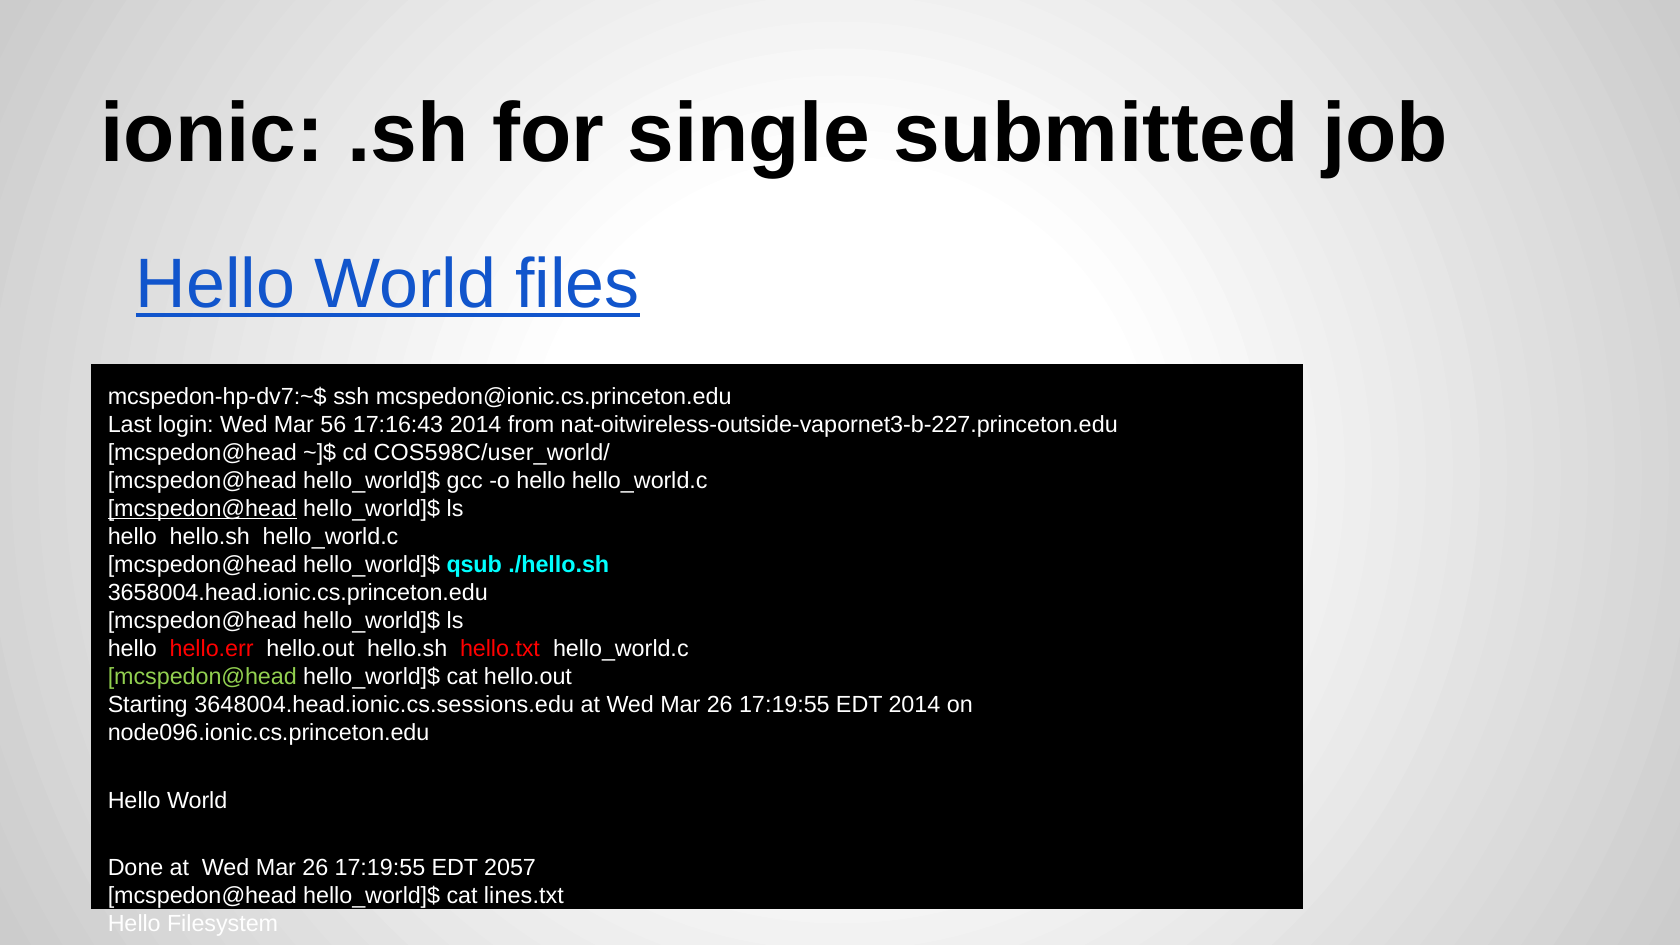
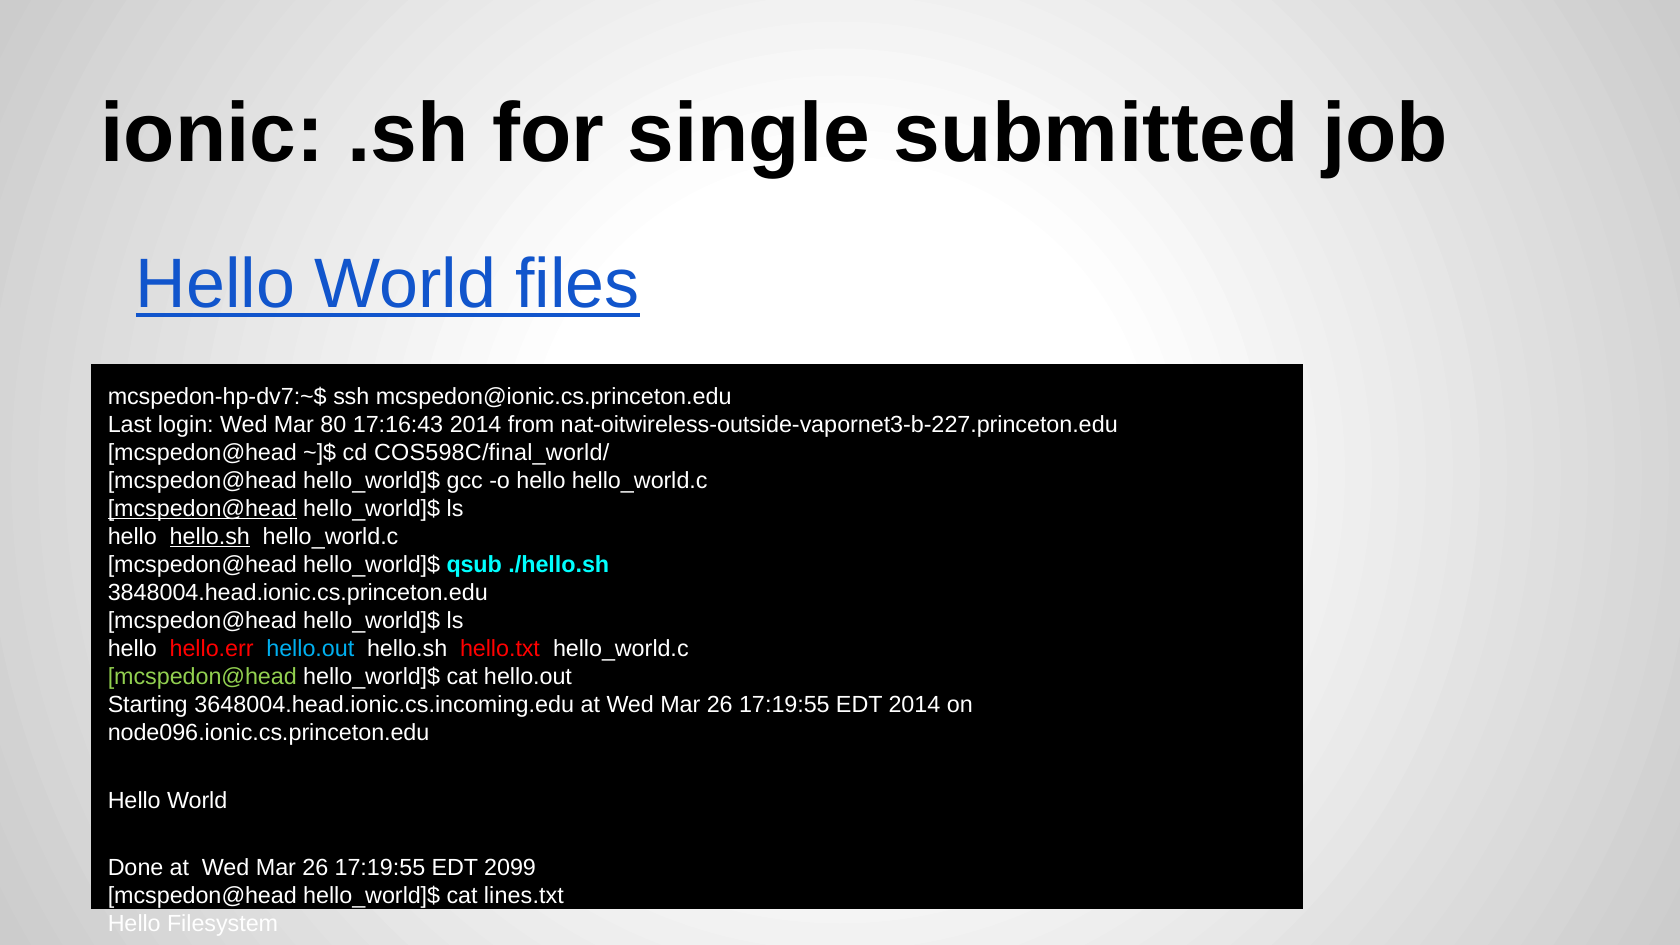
56: 56 -> 80 (333, 425)
COS598C/user_world/: COS598C/user_world/ -> COS598C/final_world/ (492, 453)
hello.sh underline: none -> present (210, 537)
3658004.head.ionic.cs.princeton.edu: 3658004.head.ionic.cs.princeton.edu -> 3848004.head.ionic.cs.princeton.edu (298, 593)
hello.out colour: white -> light blue (310, 649)
3648004.head.ionic.cs.sessions.edu: 3648004.head.ionic.cs.sessions.edu -> 3648004.head.ionic.cs.incoming.edu (384, 705)
2057: 2057 -> 2099 (510, 868)
